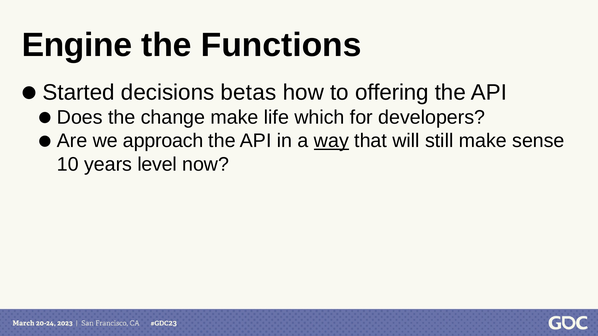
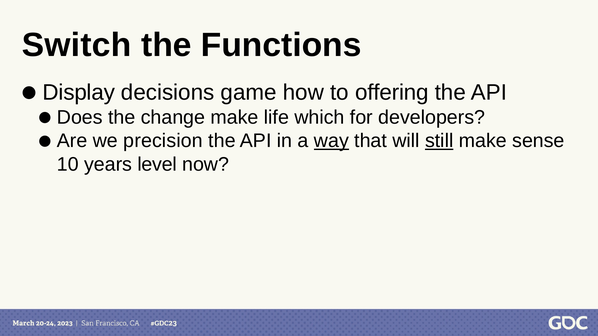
Engine: Engine -> Switch (77, 45)
Started: Started -> Display (79, 92)
betas: betas -> game (249, 92)
approach: approach -> precision (163, 141)
still underline: none -> present (439, 141)
